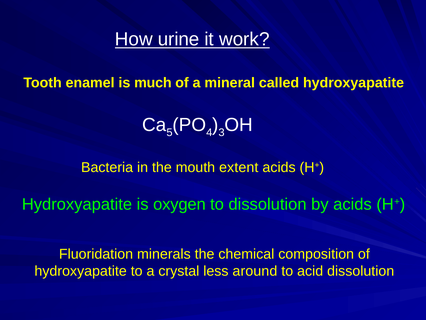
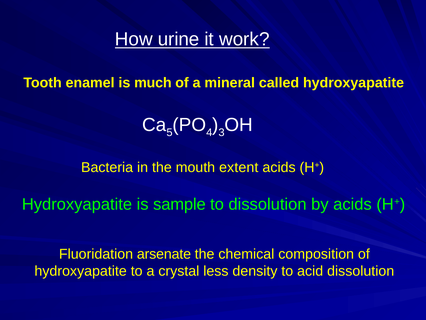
oxygen: oxygen -> sample (179, 204)
minerals: minerals -> arsenate (164, 254)
around: around -> density (255, 271)
